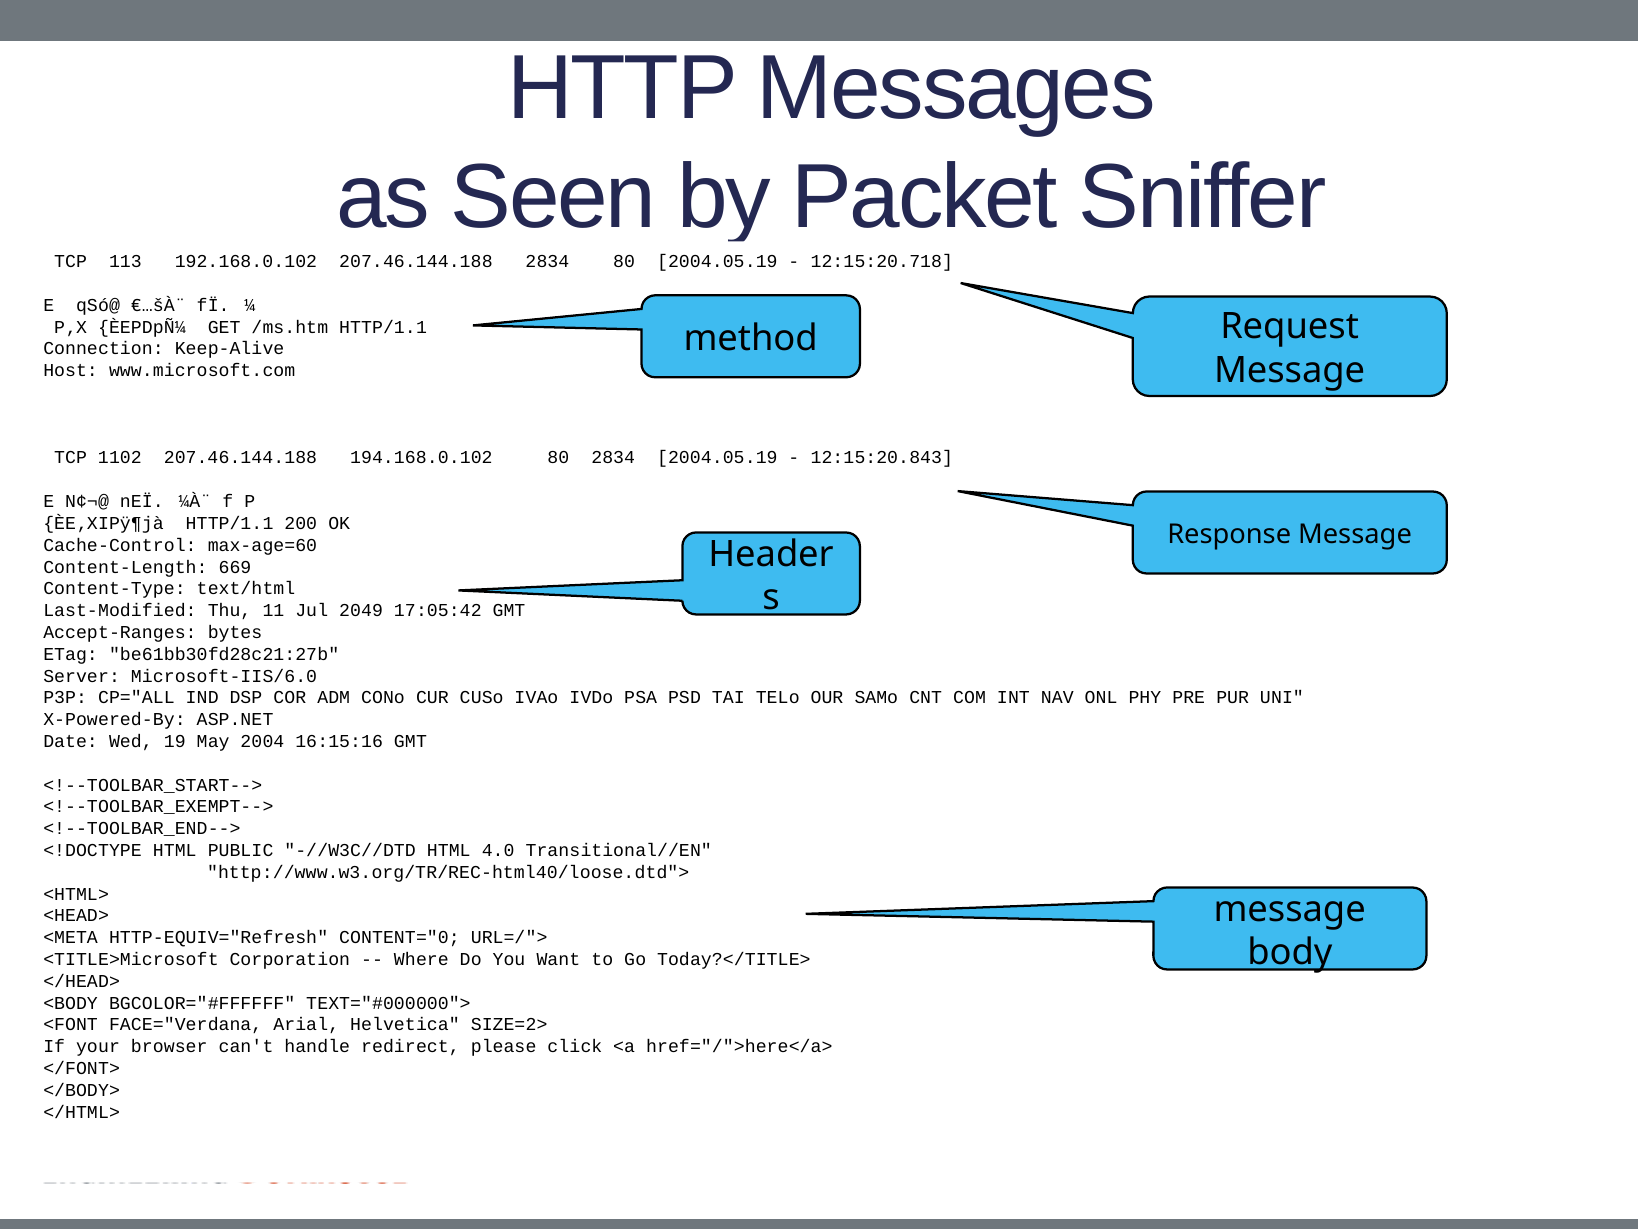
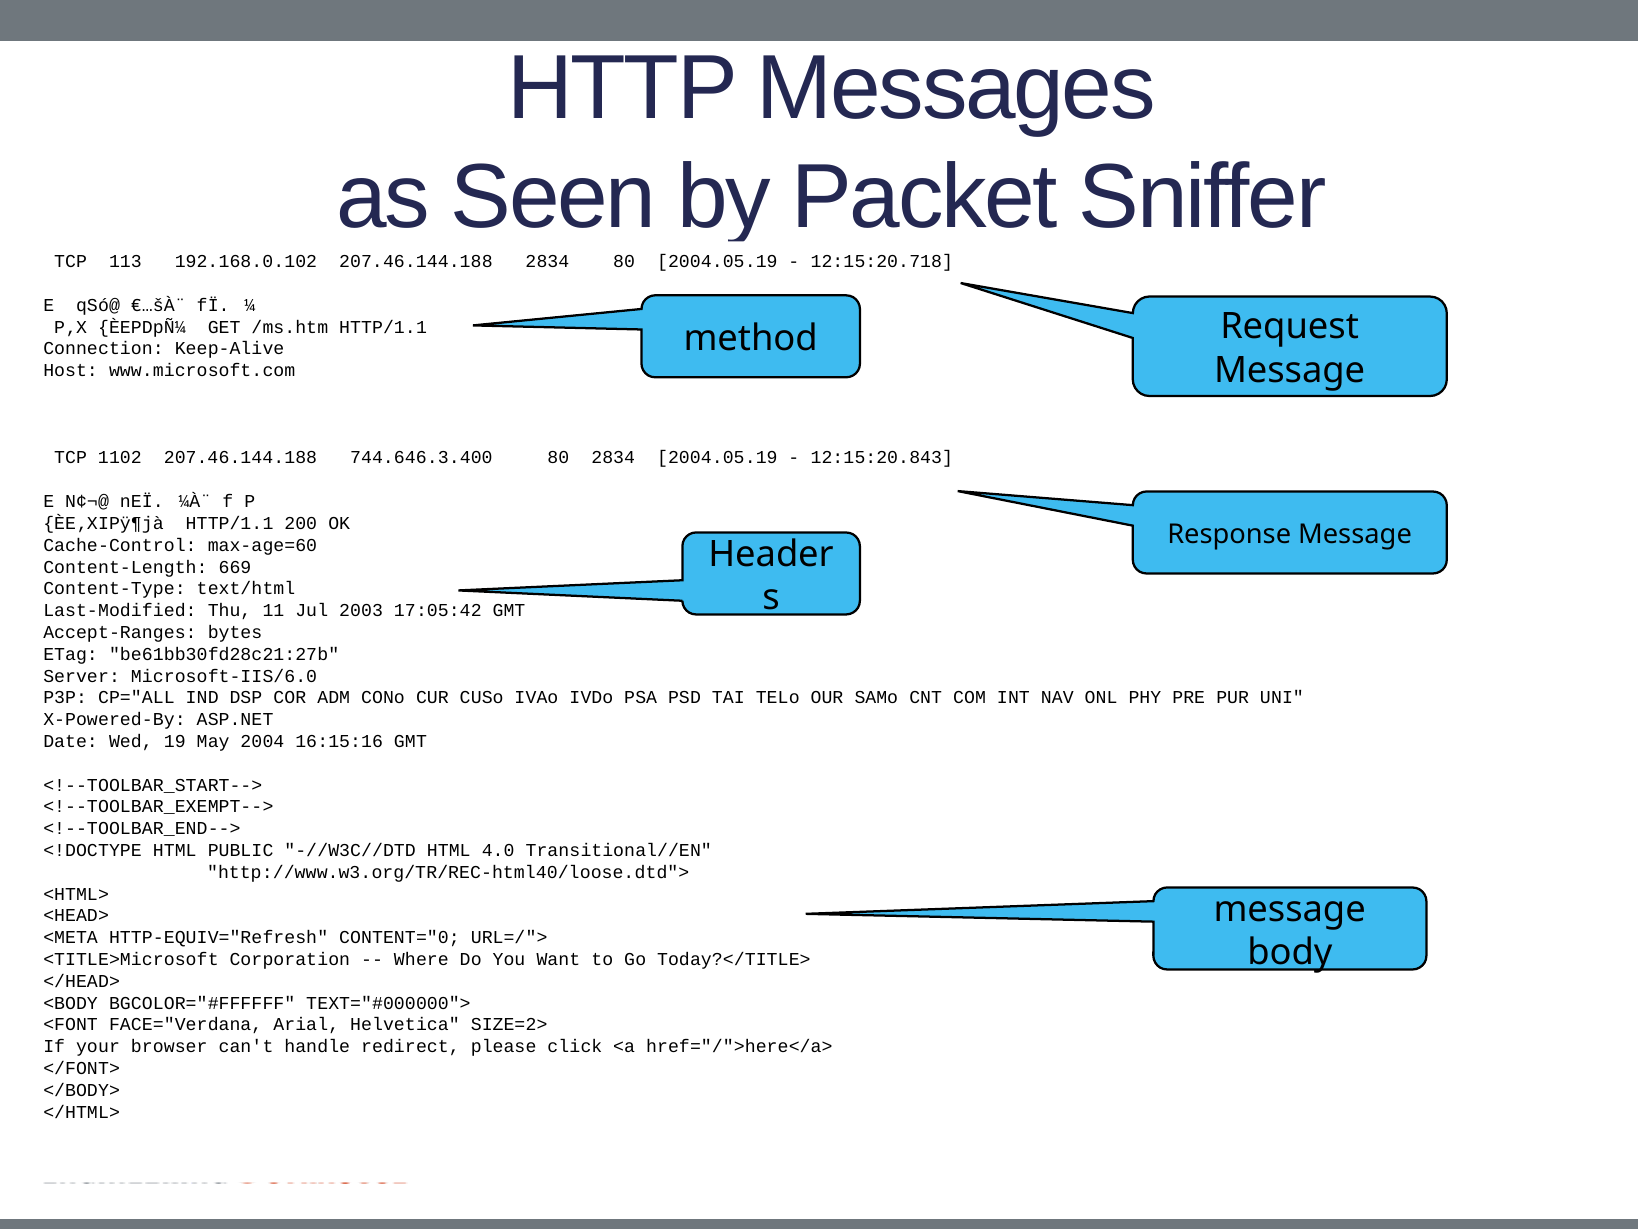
194.168.0.102: 194.168.0.102 -> 744.646.3.400 (421, 458)
2049: 2049 -> 2003 (361, 610)
